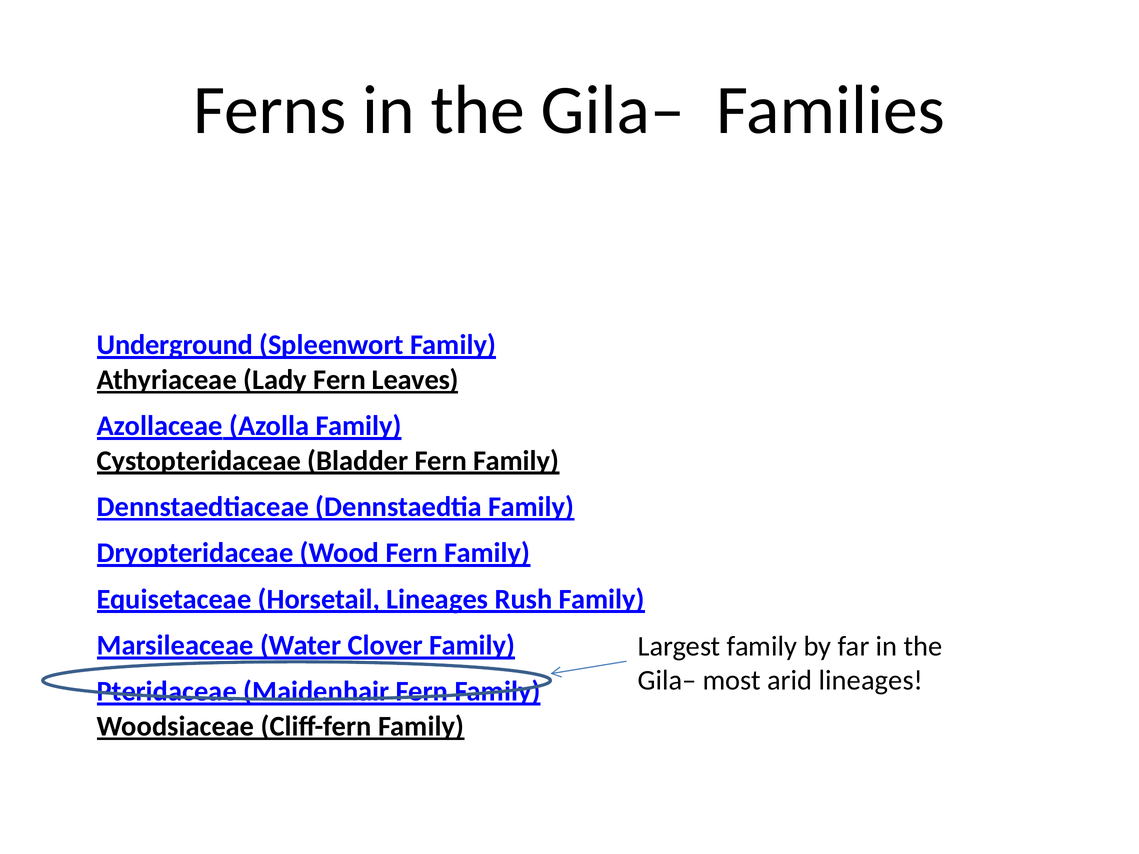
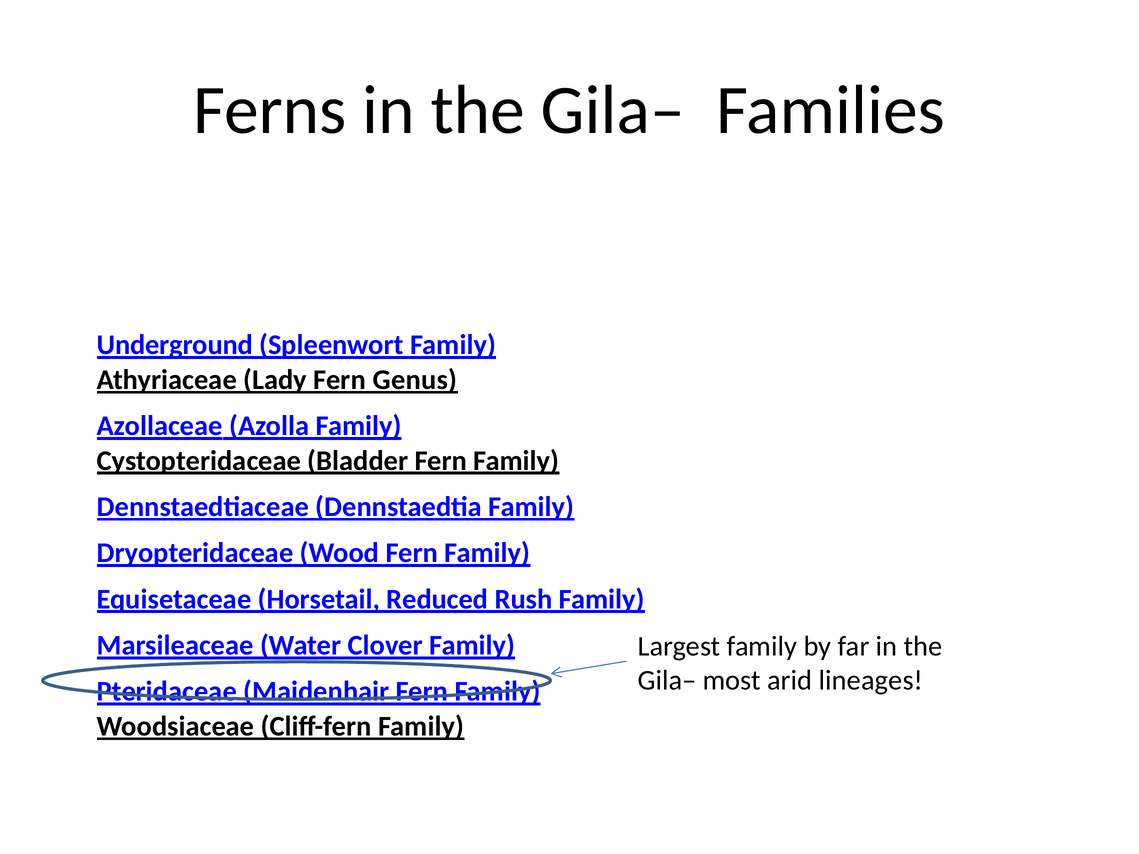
Leaves: Leaves -> Genus (415, 380)
Horsetail Lineages: Lineages -> Reduced (437, 599)
